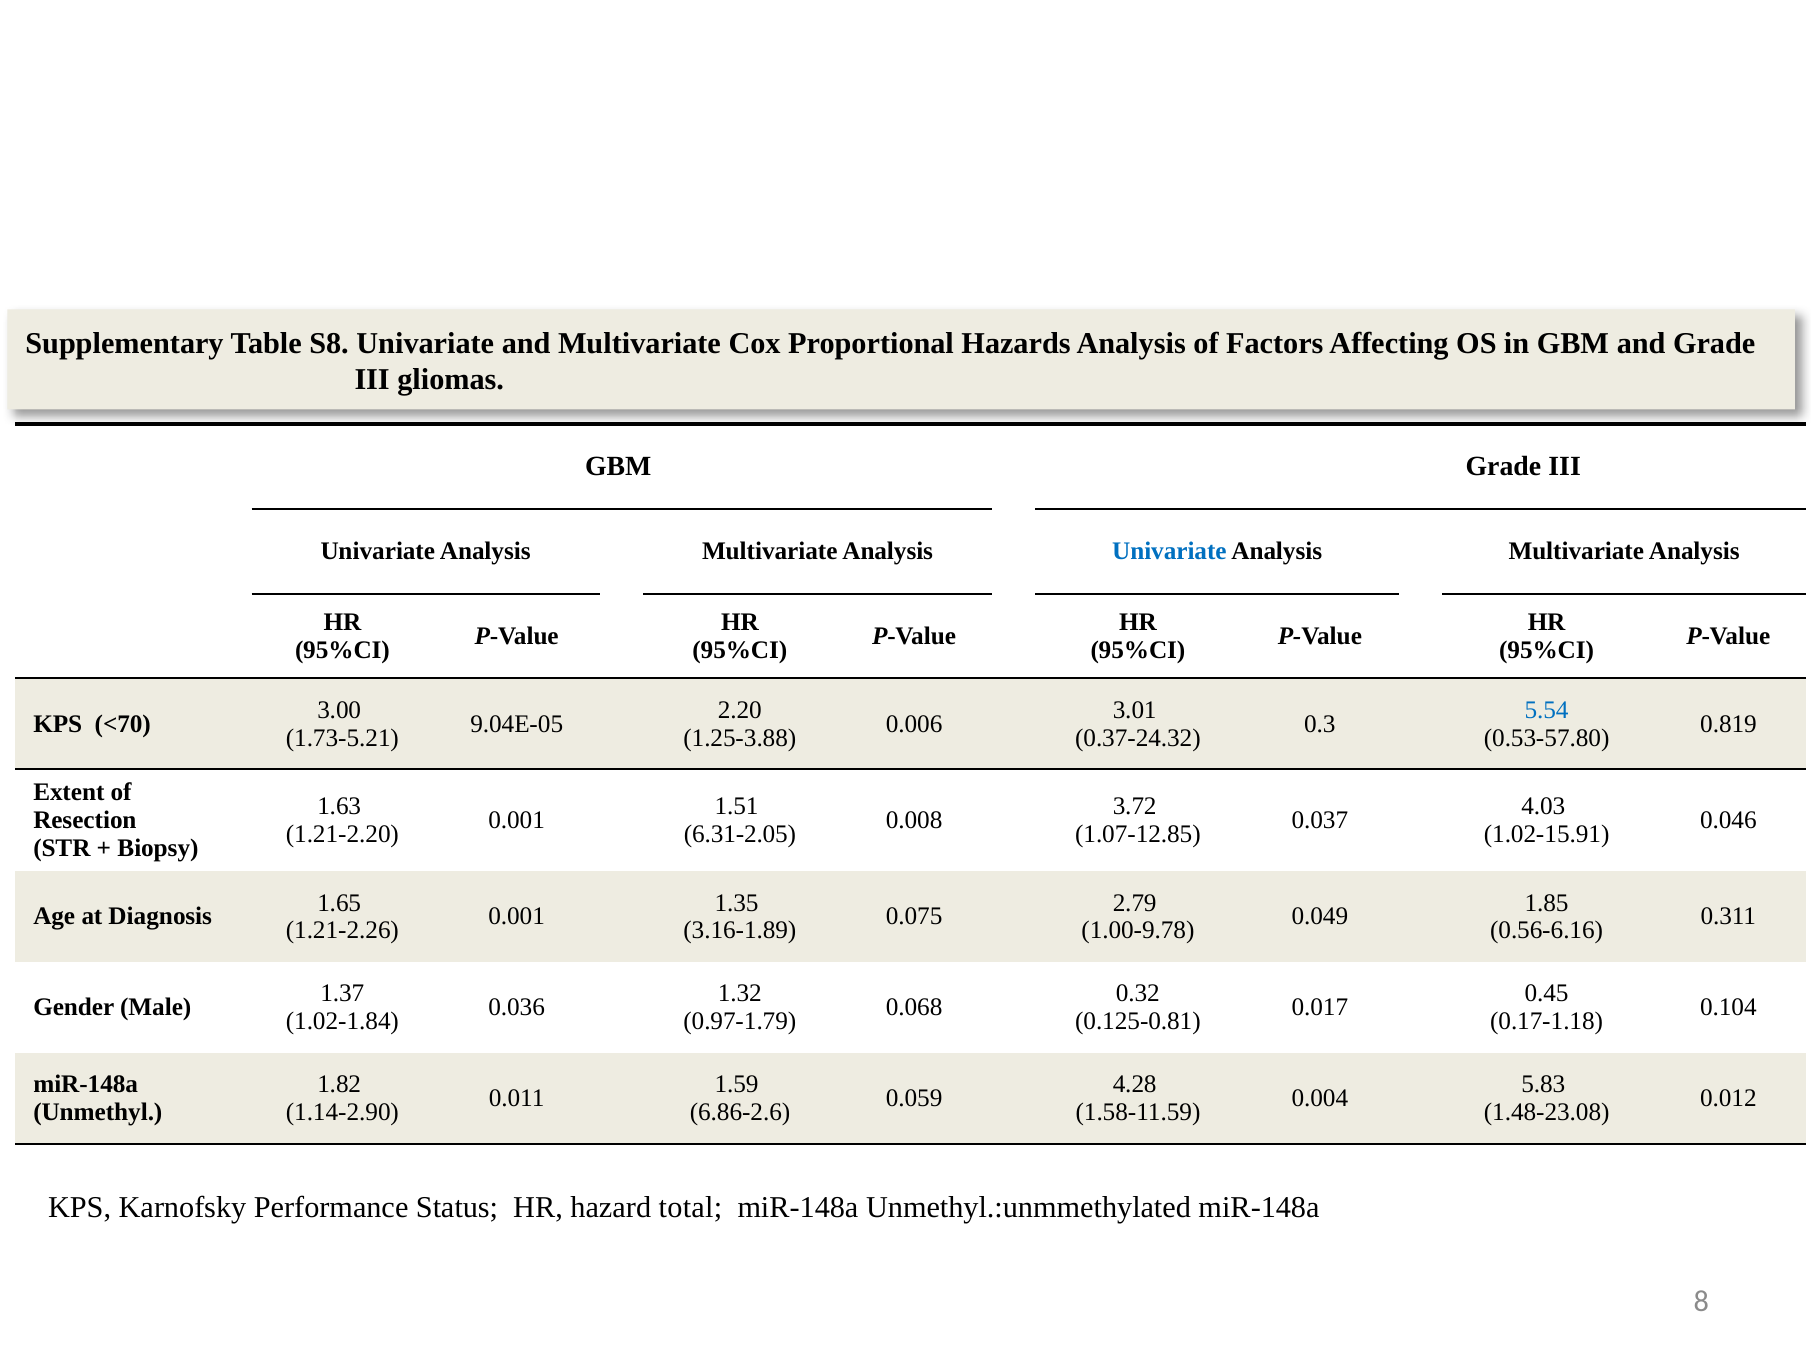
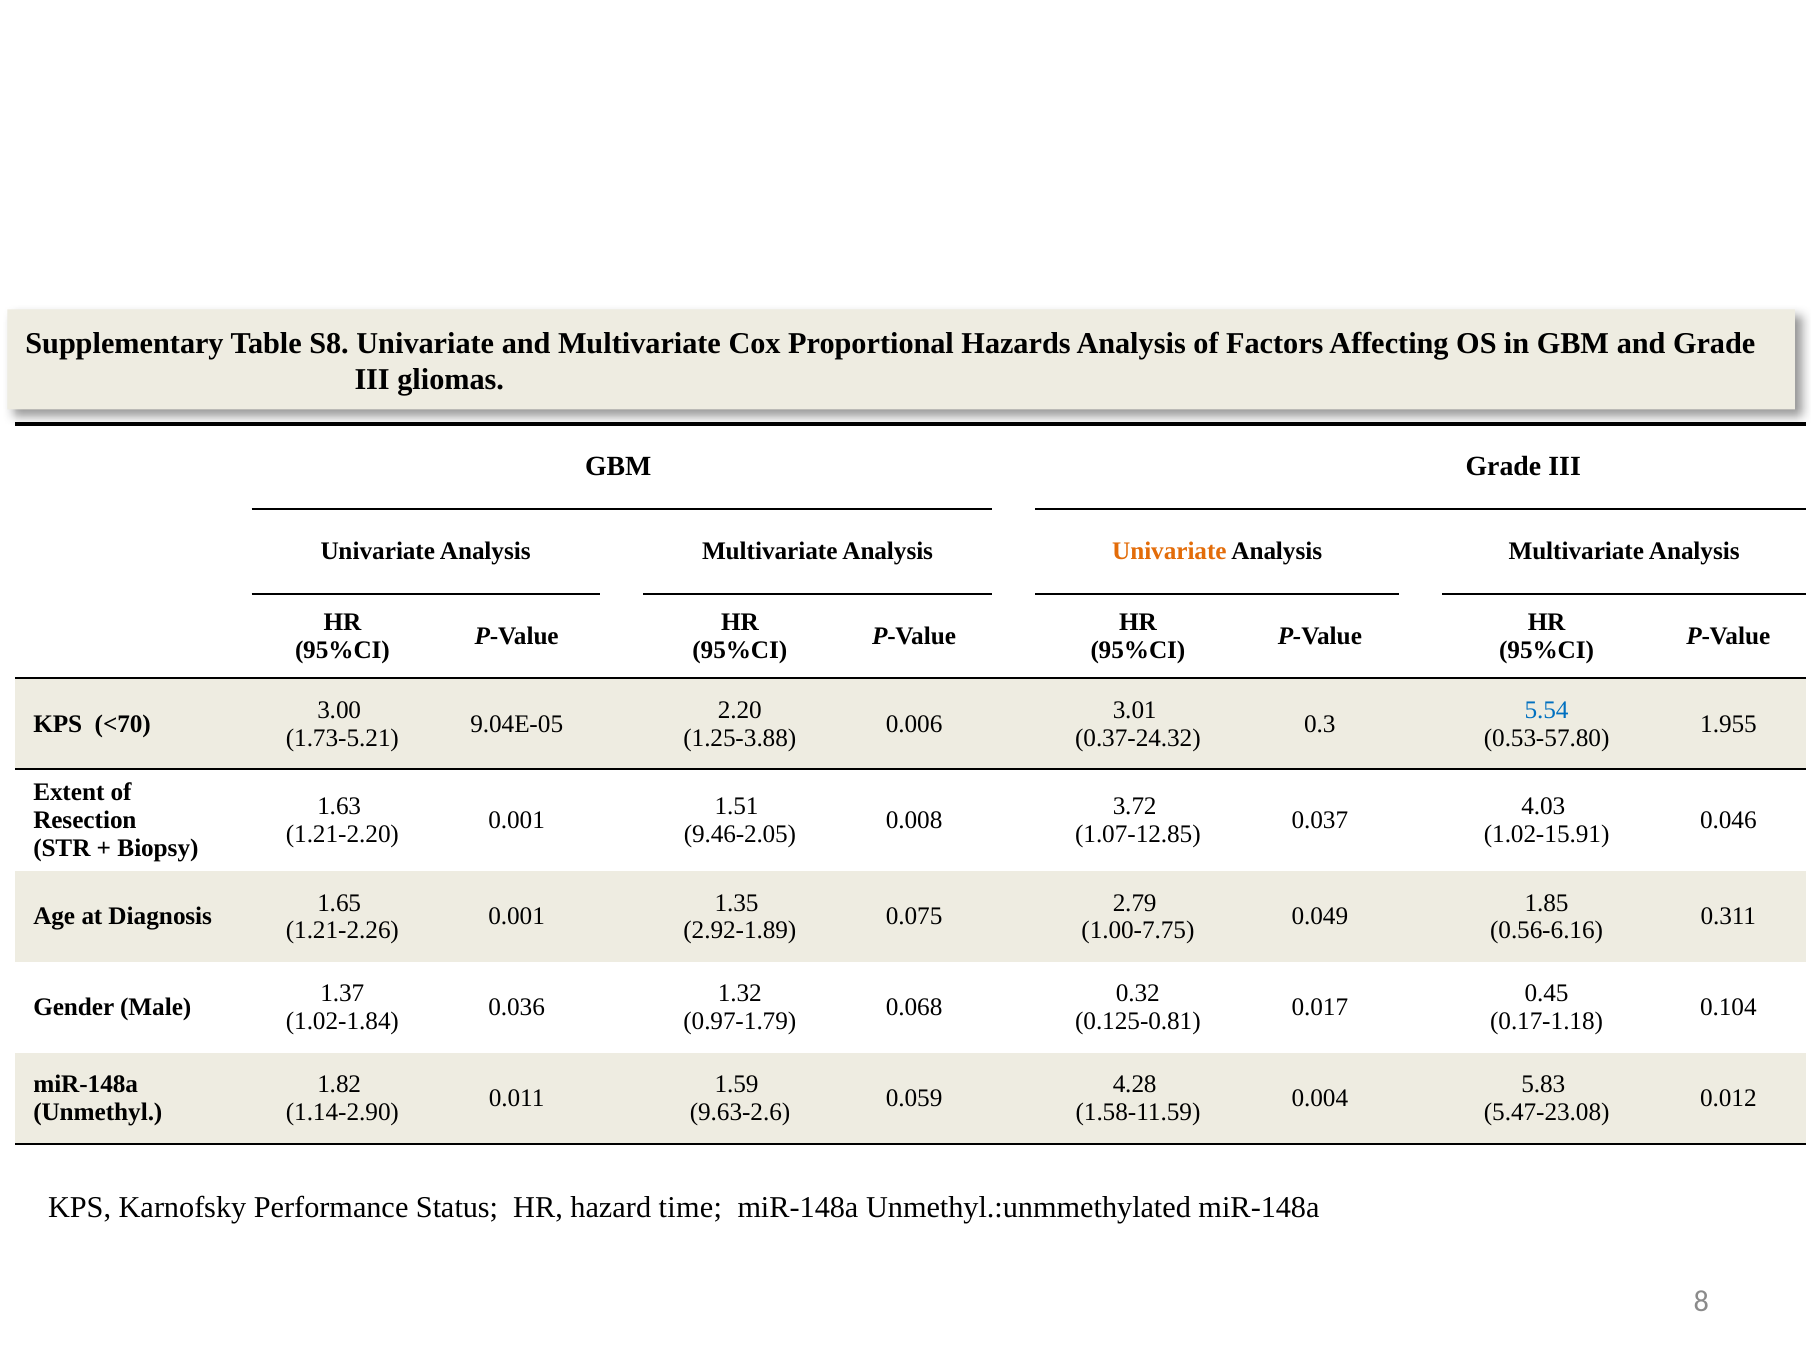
Univariate colour: blue -> orange (1169, 552)
0.819: 0.819 -> 1.955 (1729, 724)
6.31-2.05: 6.31-2.05 -> 9.46-2.05 (740, 835)
3.16-1.89: 3.16-1.89 -> 2.92-1.89 (740, 931)
1.00-9.78: 1.00-9.78 -> 1.00-7.75 (1138, 931)
6.86-2.6: 6.86-2.6 -> 9.63-2.6 (740, 1113)
1.48-23.08: 1.48-23.08 -> 5.47-23.08 (1547, 1113)
total: total -> time (690, 1208)
